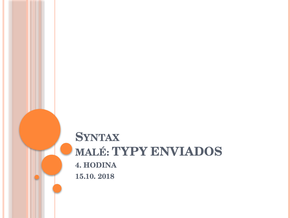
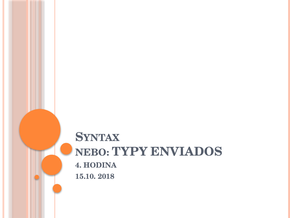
MALÉ: MALÉ -> NEBO (92, 152)
